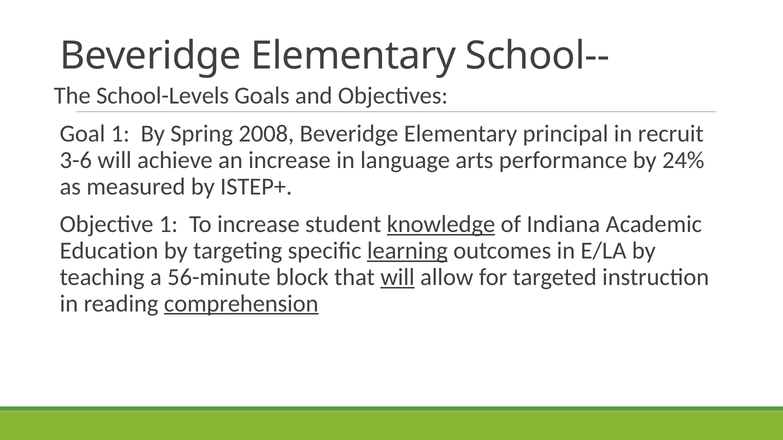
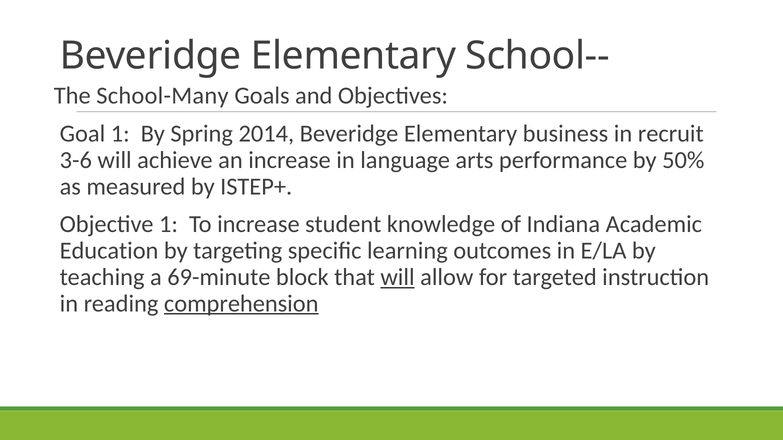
School-Levels: School-Levels -> School-Many (162, 96)
2008: 2008 -> 2014 (266, 134)
principal: principal -> business (565, 134)
24%: 24% -> 50% (683, 160)
knowledge underline: present -> none (441, 224)
learning underline: present -> none (407, 251)
56-minute: 56-minute -> 69-minute (219, 277)
